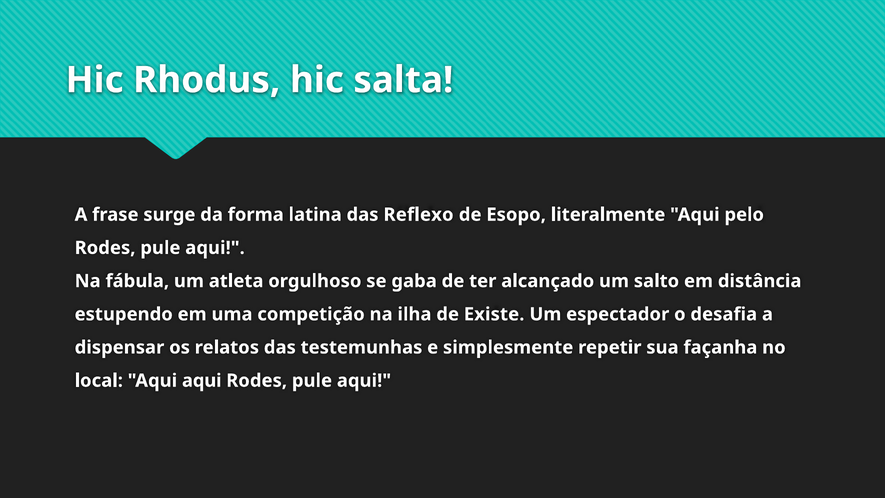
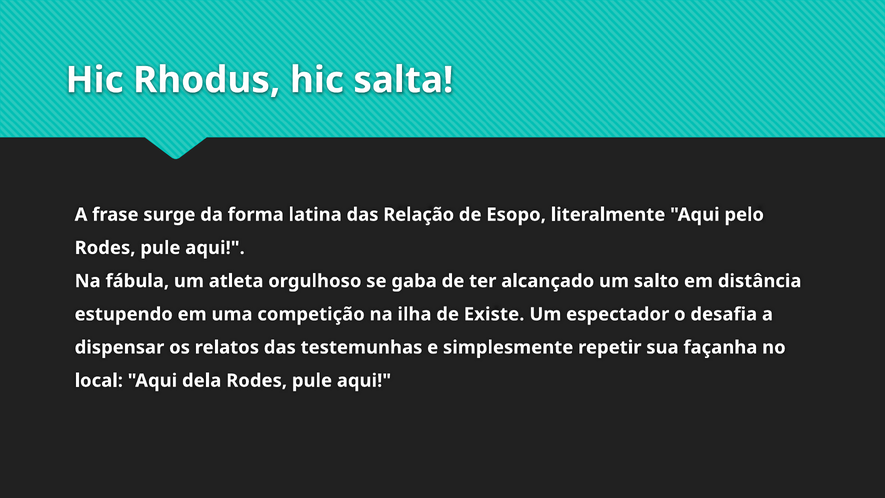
Reflexo: Reflexo -> Relação (419, 215)
Aqui aqui: aqui -> dela (202, 381)
